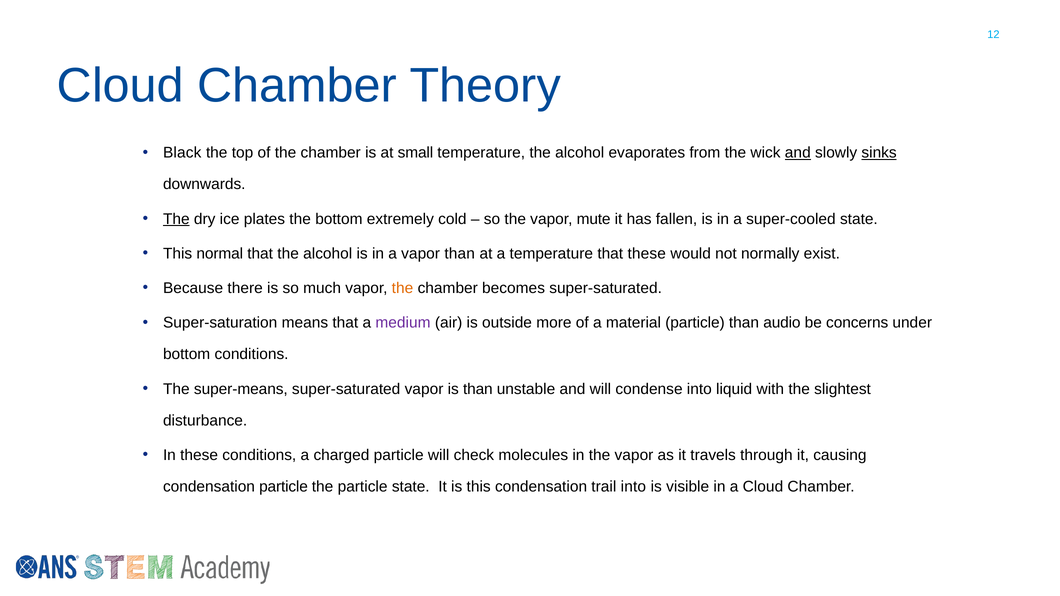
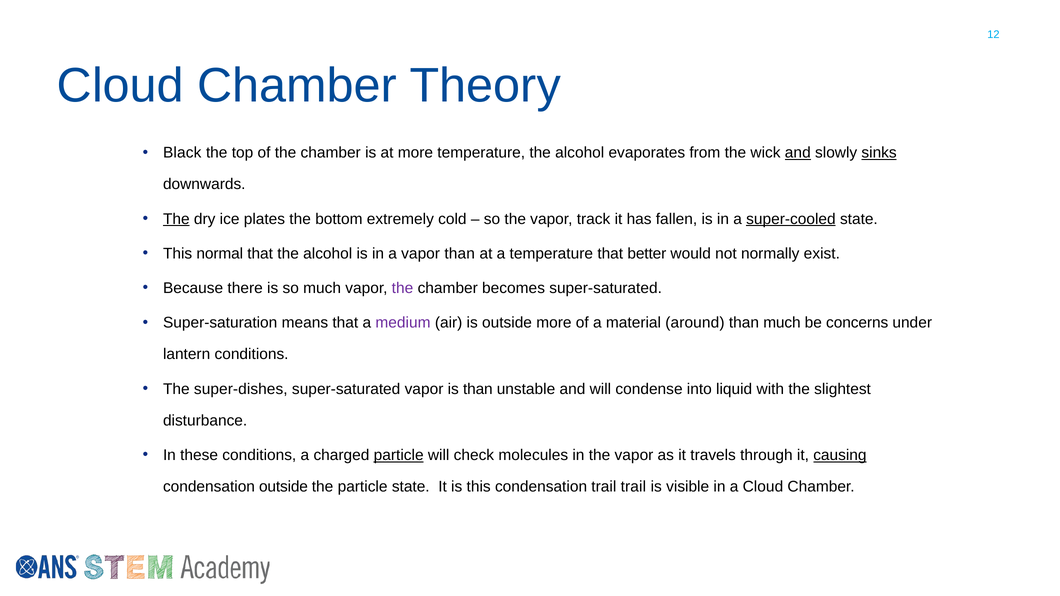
at small: small -> more (415, 153)
mute: mute -> track (594, 219)
super-cooled underline: none -> present (791, 219)
that these: these -> better (647, 254)
the colour: orange -> purple (402, 288)
material particle: particle -> around (695, 323)
than audio: audio -> much (782, 323)
bottom: bottom -> lantern (187, 354)
super-means: super-means -> super-dishes (241, 389)
particle underline: none -> present (399, 455)
causing underline: none -> present (840, 455)
condensation particle: particle -> outside (284, 487)
trail into: into -> trail (633, 487)
